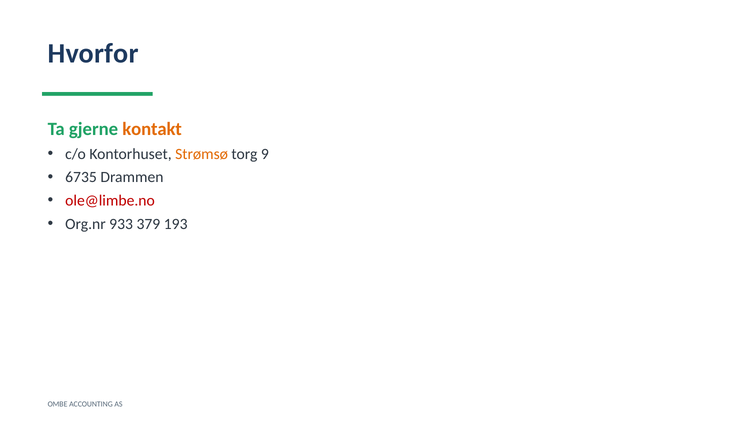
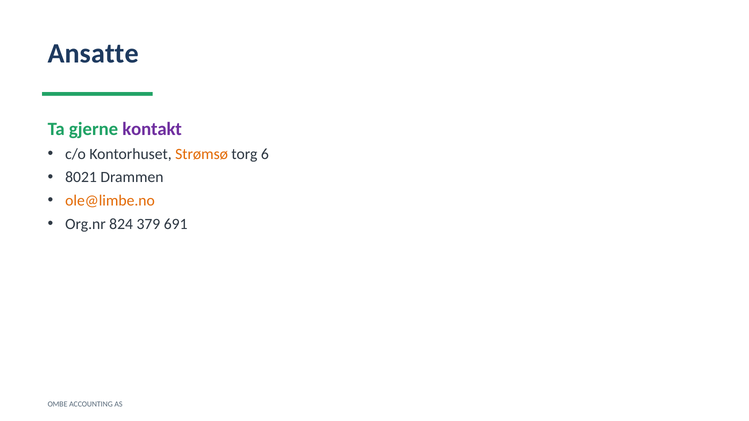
Hvorfor: Hvorfor -> Ansatte (93, 53)
kontakt colour: orange -> purple (152, 129)
9: 9 -> 6 (265, 154)
6735: 6735 -> 8021 (81, 177)
ole@limbe.no colour: red -> orange (110, 201)
933: 933 -> 824 (121, 224)
193: 193 -> 691 (176, 224)
